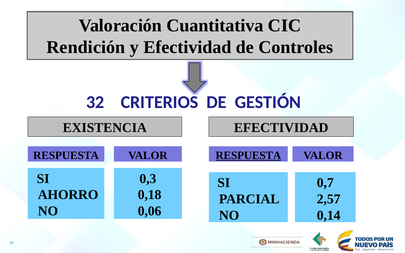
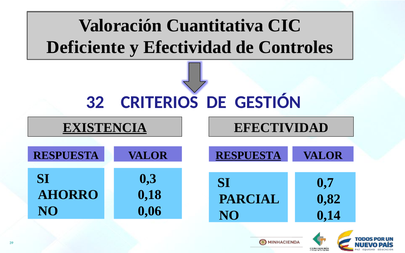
Rendición: Rendición -> Deficiente (86, 47)
EXISTENCIA underline: none -> present (105, 128)
2,57: 2,57 -> 0,82 (329, 199)
